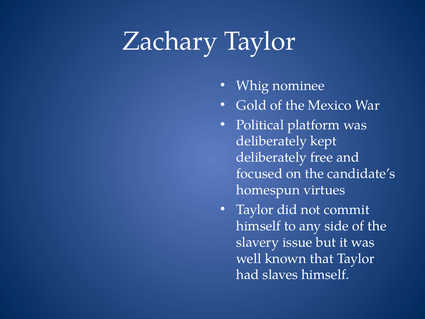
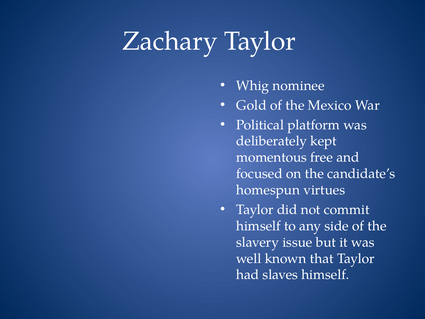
deliberately: deliberately -> momentous (272, 157)
